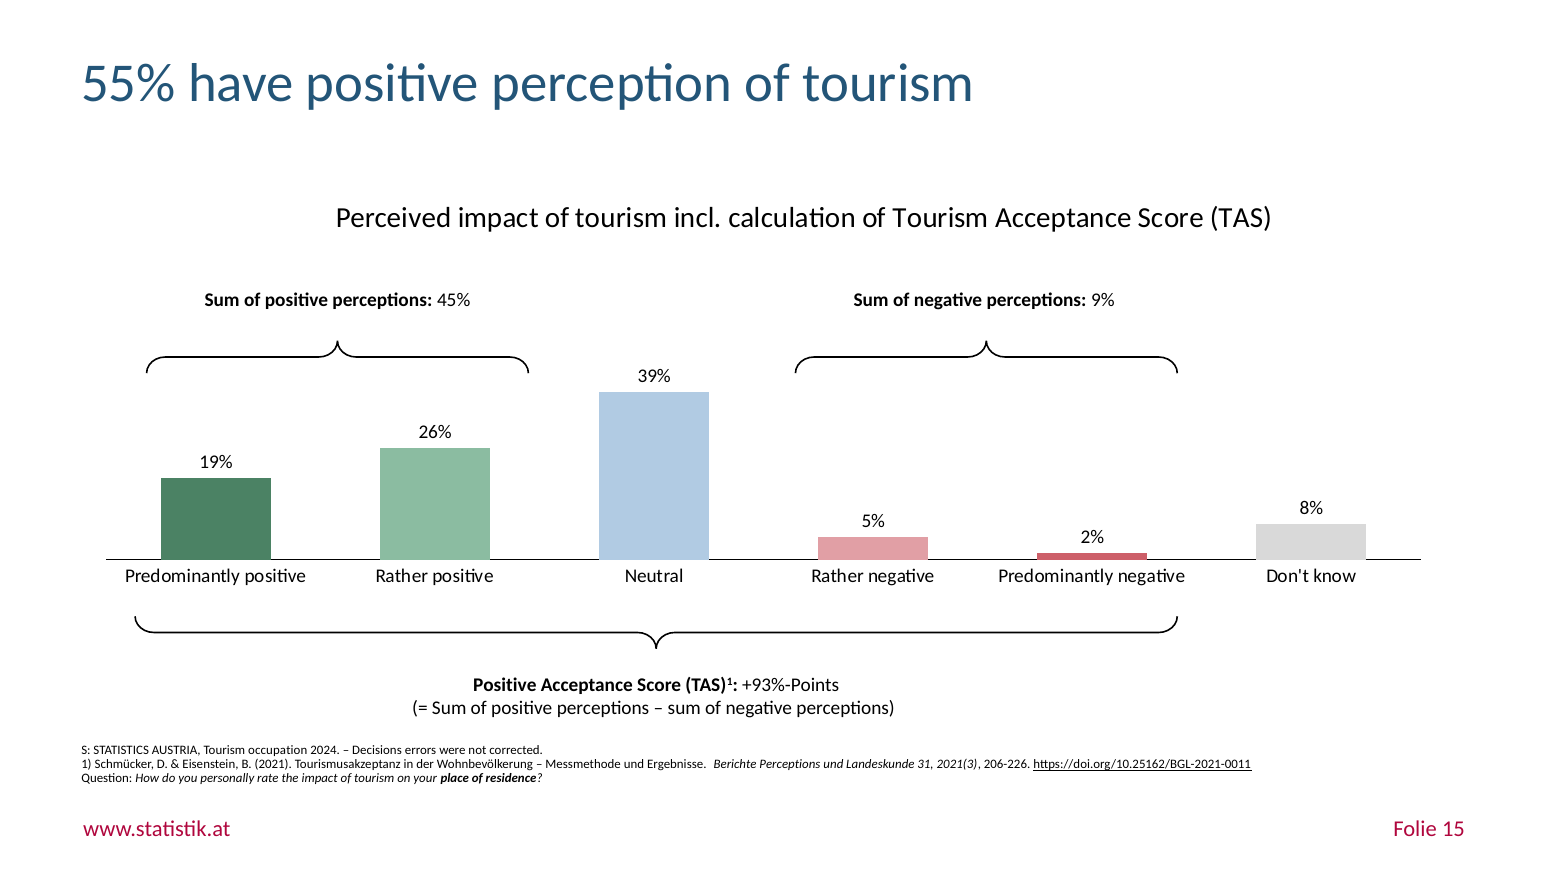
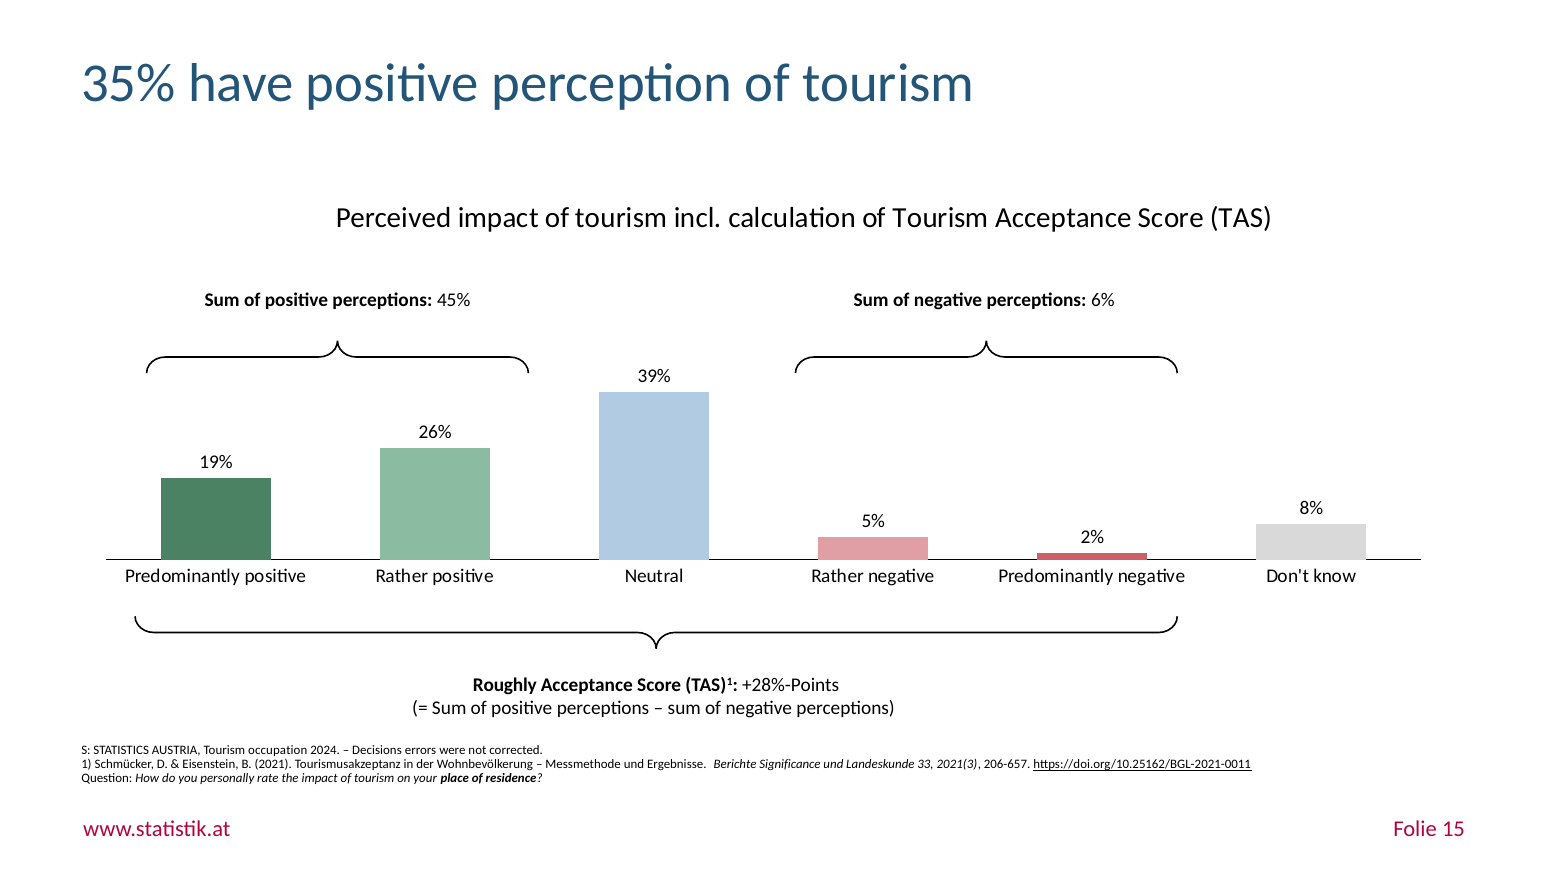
55%: 55% -> 35% (129, 83)
9%: 9% -> 6% (1103, 300)
Positive: Positive -> Roughly (505, 685)
+93%-Points: +93%-Points -> +28%-Points (791, 685)
Berichte Perceptions: Perceptions -> Significance (790, 765)
31: 31 -> 33 (926, 765)
206-226: 206-226 -> 206-657 (1007, 765)
